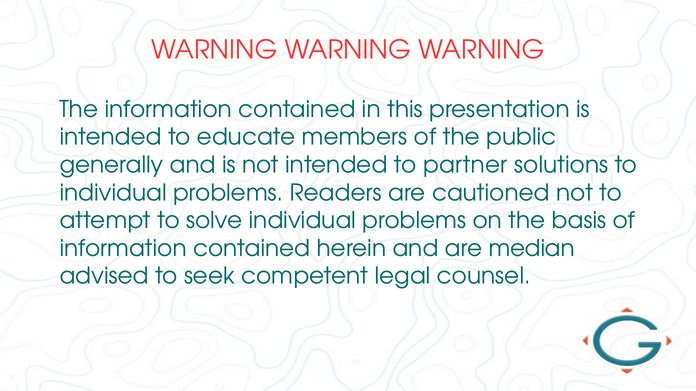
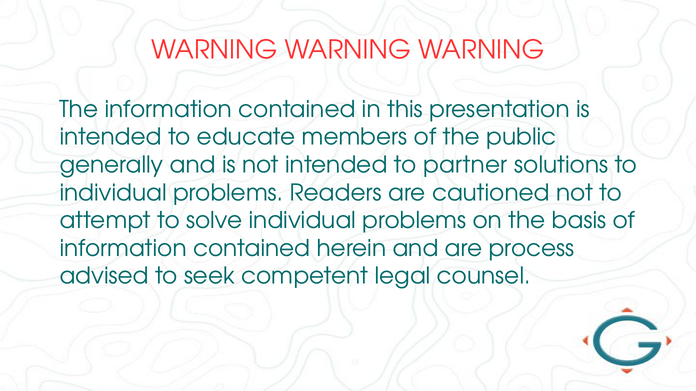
median: median -> process (532, 249)
